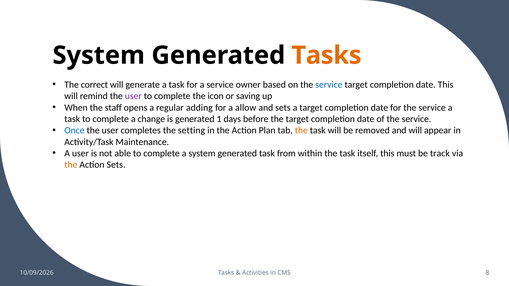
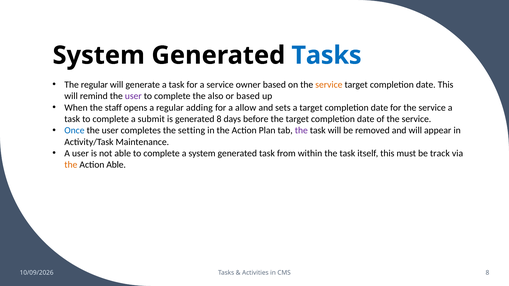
Tasks colour: orange -> blue (326, 55)
The correct: correct -> regular (94, 85)
service colour: blue -> orange (329, 85)
icon: icon -> also (216, 96)
or saving: saving -> based (248, 96)
change: change -> submit (151, 119)
generated 1: 1 -> 8 (219, 119)
the colour: orange -> purple (301, 131)
Action Sets: Sets -> Able (116, 165)
